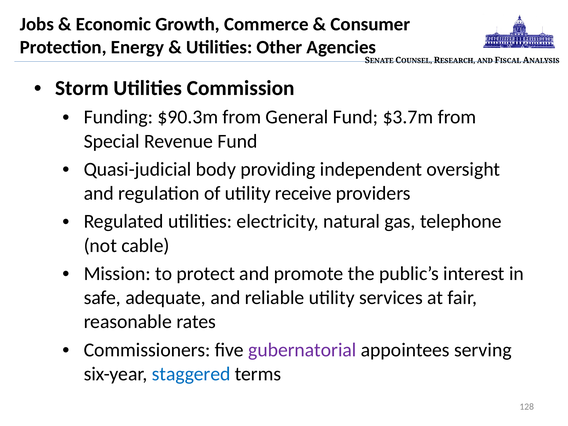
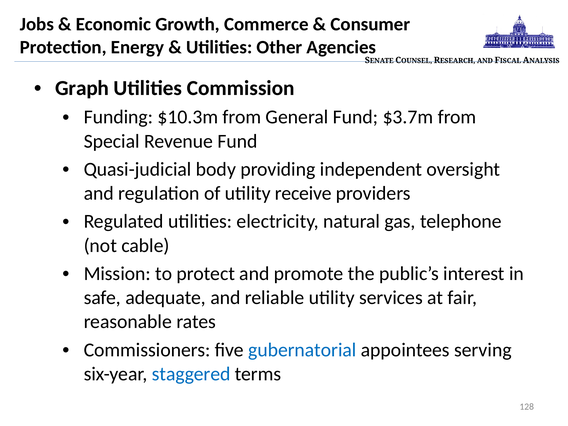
Storm: Storm -> Graph (82, 88)
$90.3m: $90.3m -> $10.3m (188, 117)
gubernatorial colour: purple -> blue (302, 350)
